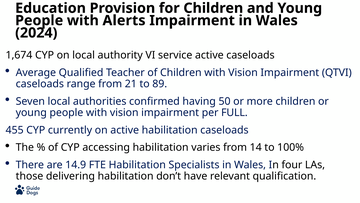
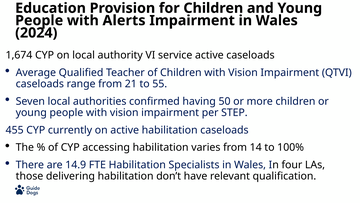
89: 89 -> 55 (160, 84)
FULL: FULL -> STEP (234, 112)
